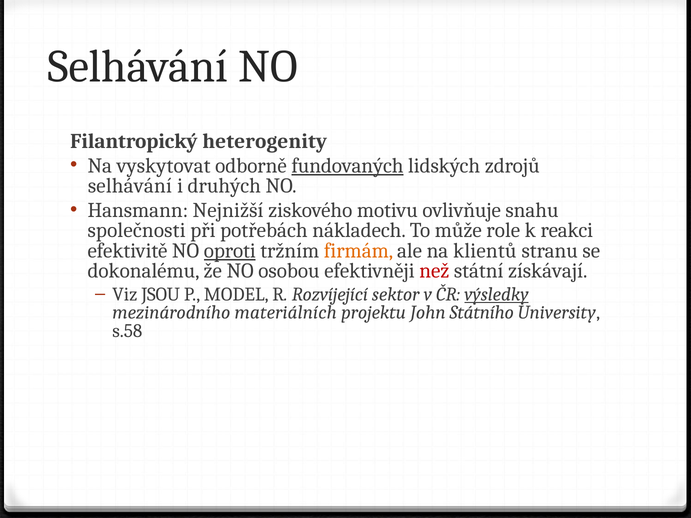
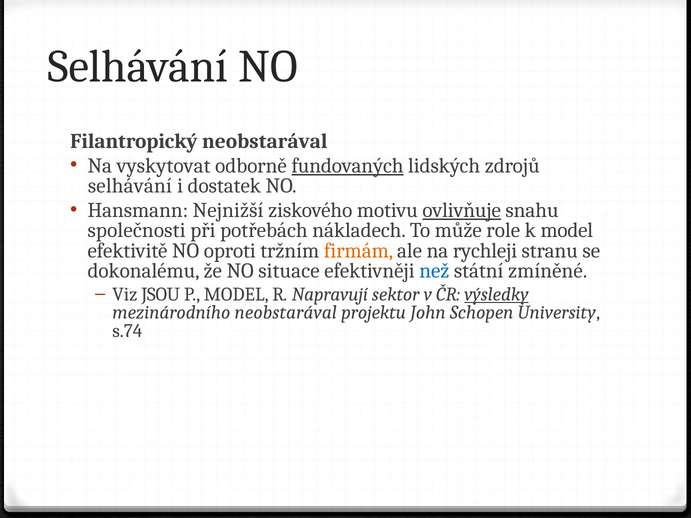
Filantropický heterogenity: heterogenity -> neobstarával (265, 141)
druhých: druhých -> dostatek (224, 186)
ovlivňuje underline: none -> present (462, 210)
k reakci: reakci -> model (567, 231)
oproti underline: present -> none (230, 251)
klientů: klientů -> rychleji (485, 251)
osobou: osobou -> situace (289, 271)
než colour: red -> blue (434, 271)
získávají: získávají -> zmíněné (548, 271)
Rozvíjející: Rozvíjející -> Napravují (330, 294)
mezinárodního materiálních: materiálních -> neobstarával (286, 313)
Státního: Státního -> Schopen (482, 313)
s.58: s.58 -> s.74 (127, 331)
